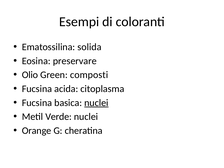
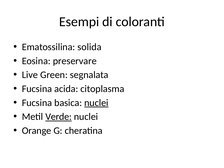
Olio: Olio -> Live (30, 75)
composti: composti -> segnalata (89, 75)
Verde underline: none -> present (59, 117)
